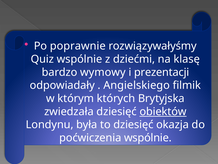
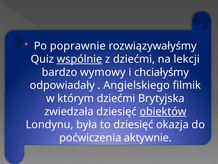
wspólnie underline: none -> present (80, 59)
klasę: klasę -> lekcji (187, 59)
prezentacji: prezentacji -> chciałyśmy (162, 72)
którym których: których -> dziećmi (116, 98)
poćwiczenia wspólnie: wspólnie -> aktywnie (148, 137)
